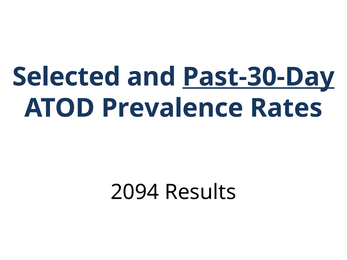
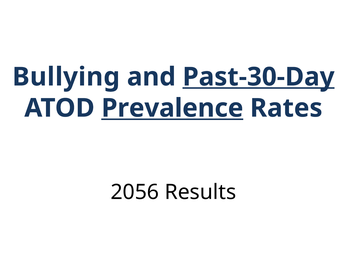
Selected: Selected -> Bullying (66, 77)
Prevalence underline: none -> present (172, 108)
2094: 2094 -> 2056 (135, 192)
